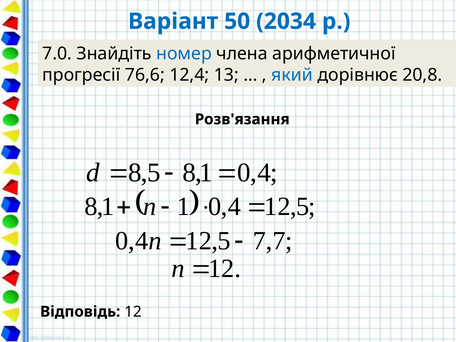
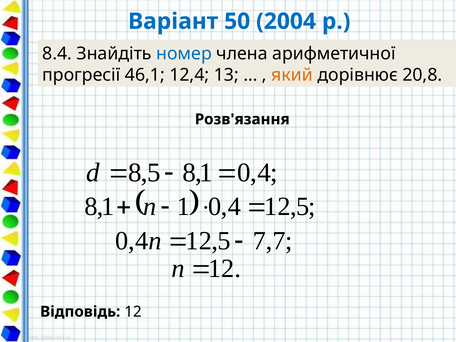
2034: 2034 -> 2004 (286, 21)
7.0: 7.0 -> 8.4 (57, 54)
76,6: 76,6 -> 46,1 (145, 75)
який colour: blue -> orange (292, 75)
